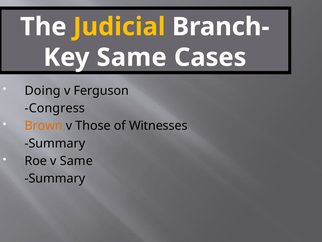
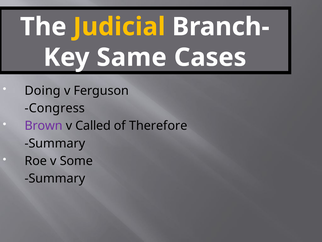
Brown colour: orange -> purple (44, 126)
Those: Those -> Called (93, 126)
Witnesses: Witnesses -> Therefore (158, 126)
v Same: Same -> Some (76, 161)
